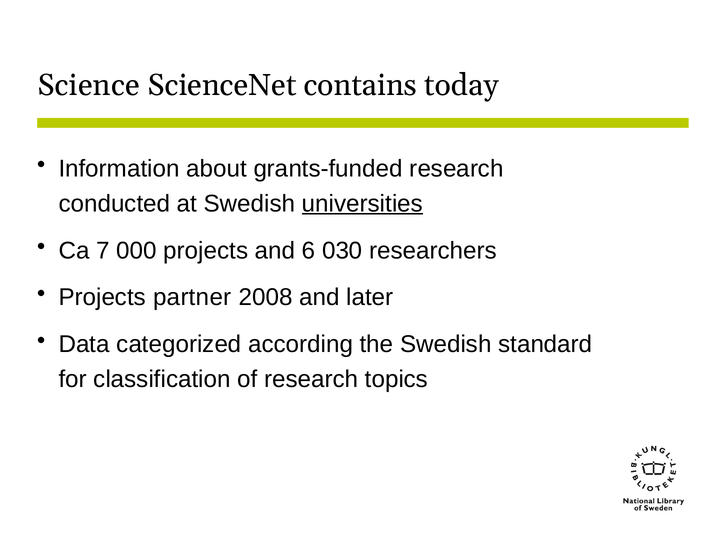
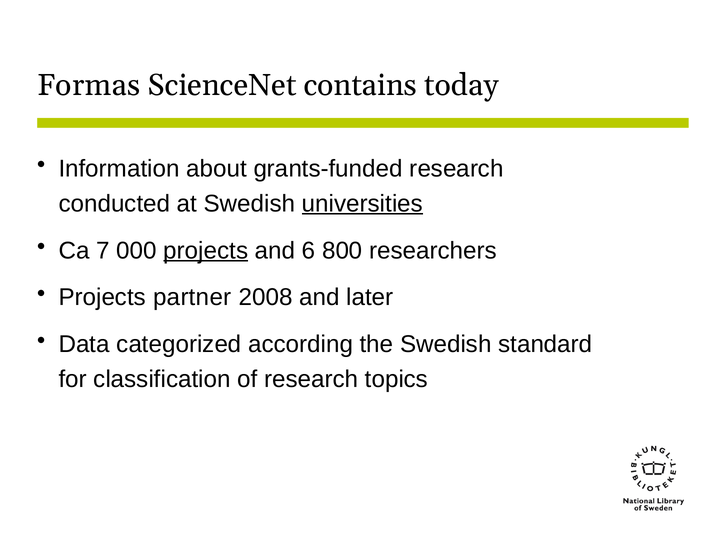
Science: Science -> Formas (89, 85)
projects underline: none -> present (206, 250)
030: 030 -> 800 (342, 250)
